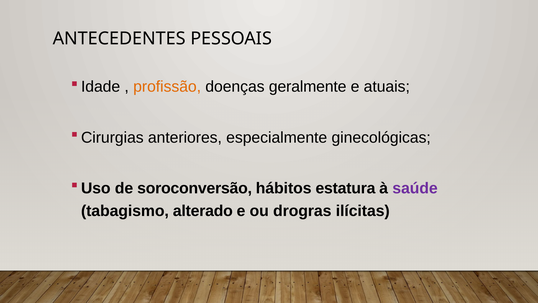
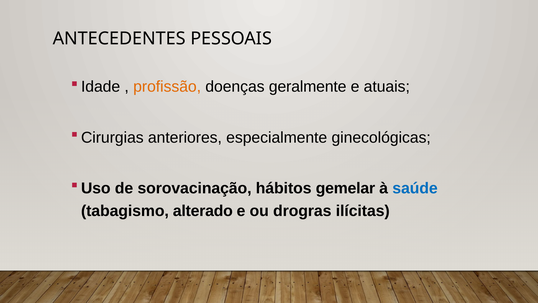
soroconversão: soroconversão -> sorovacinação (195, 188)
estatura: estatura -> gemelar (345, 188)
saúde colour: purple -> blue (415, 188)
